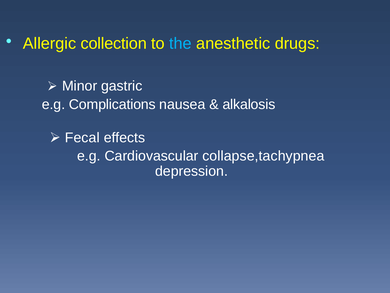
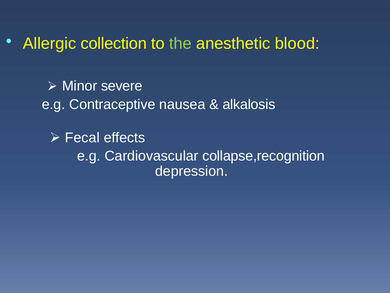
the colour: light blue -> light green (180, 43)
drugs: drugs -> blood (297, 43)
gastric: gastric -> severe (122, 86)
Complications: Complications -> Contraceptive (112, 104)
collapse,tachypnea: collapse,tachypnea -> collapse,recognition (263, 156)
